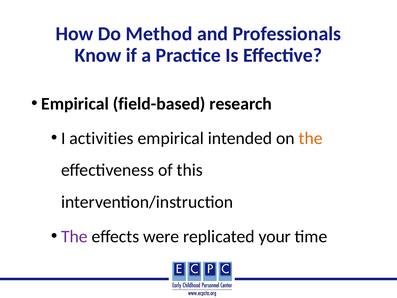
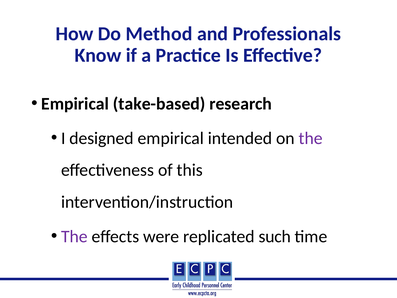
field-based: field-based -> take-based (159, 104)
activities: activities -> designed (102, 138)
the colour: orange -> purple (311, 138)
your: your -> such (275, 236)
